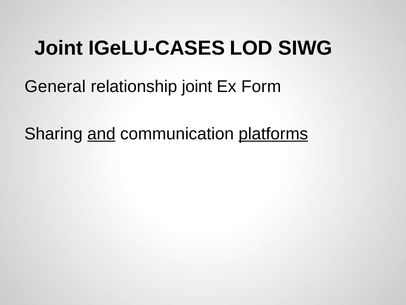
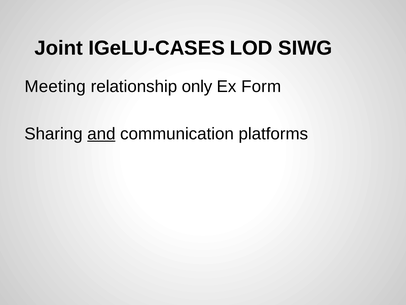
General: General -> Meeting (55, 86)
relationship joint: joint -> only (197, 86)
platforms underline: present -> none (273, 134)
